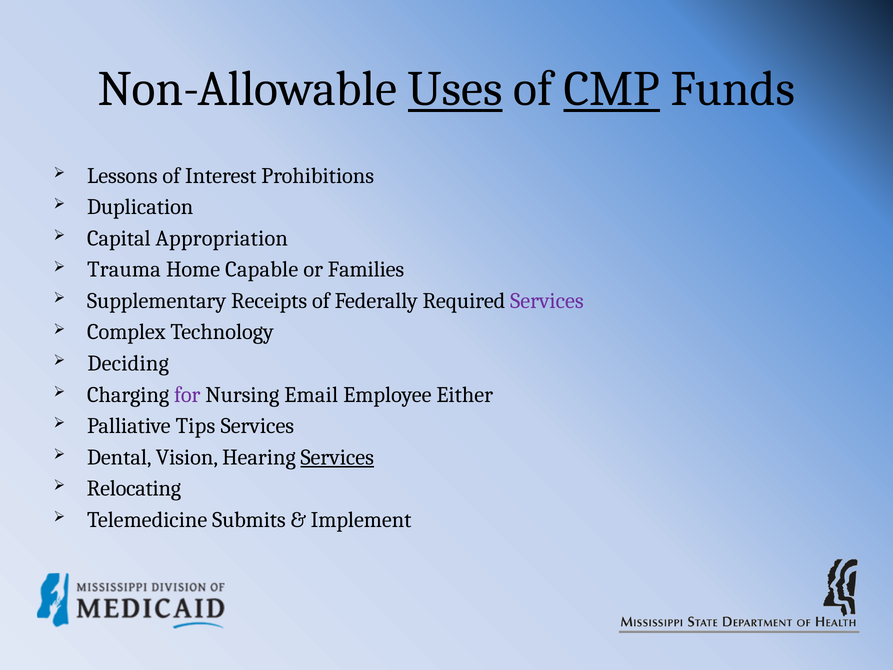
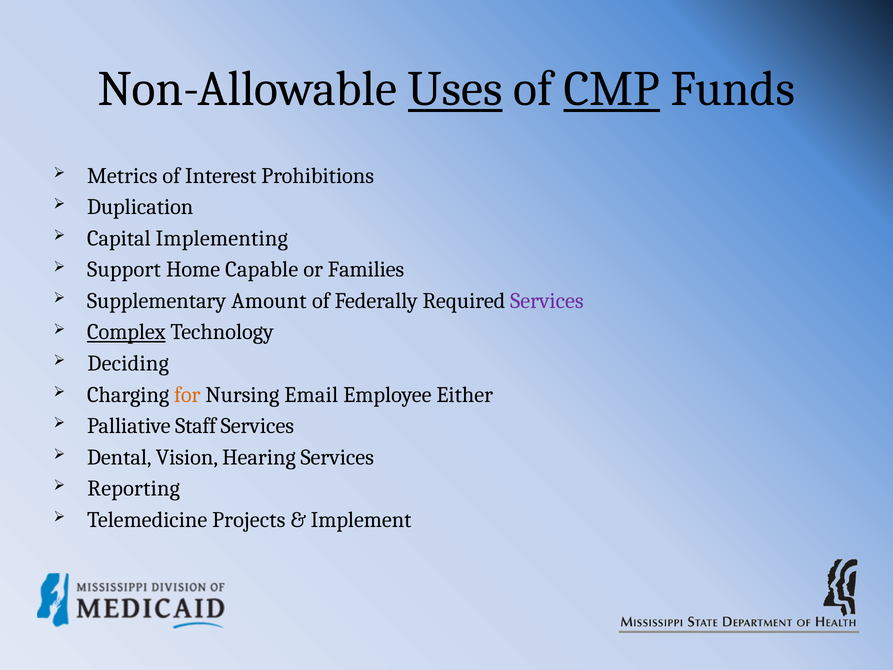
Lessons: Lessons -> Metrics (122, 176)
Appropriation: Appropriation -> Implementing (222, 238)
Trauma: Trauma -> Support (124, 269)
Receipts: Receipts -> Amount (269, 301)
Complex underline: none -> present (126, 332)
for colour: purple -> orange (187, 394)
Tips: Tips -> Staff (196, 426)
Services underline: present -> none (337, 457)
Relocating: Relocating -> Reporting (134, 488)
Submits: Submits -> Projects (249, 520)
